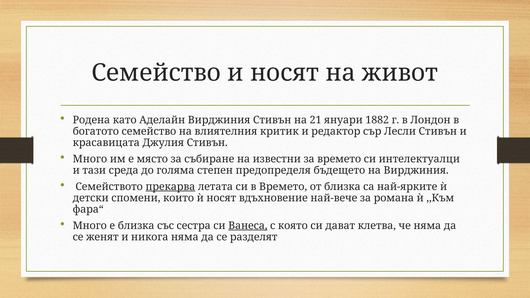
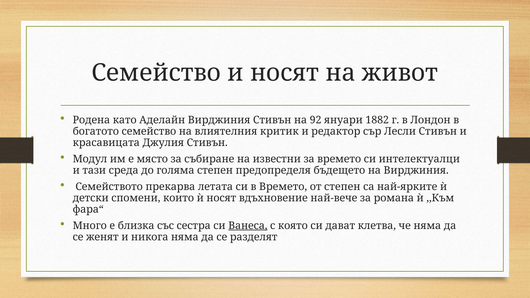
21: 21 -> 92 (316, 120)
Много: Много -> Модул (90, 159)
прекарва underline: present -> none (170, 187)
от близка: близка -> степен (342, 187)
